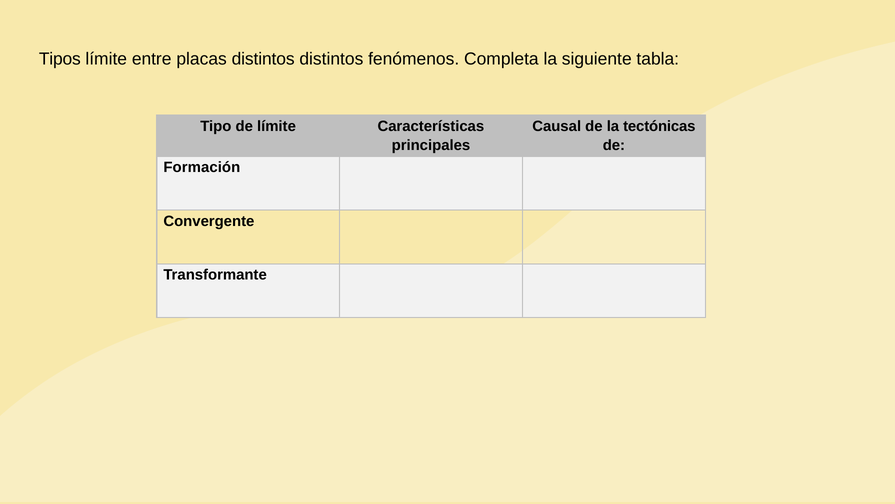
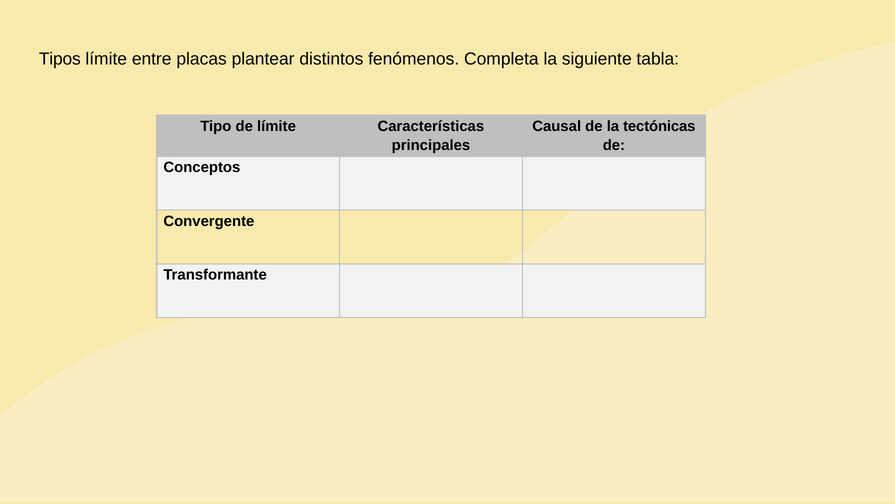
placas distintos: distintos -> plantear (263, 59)
Formación: Formación -> Conceptos (202, 167)
